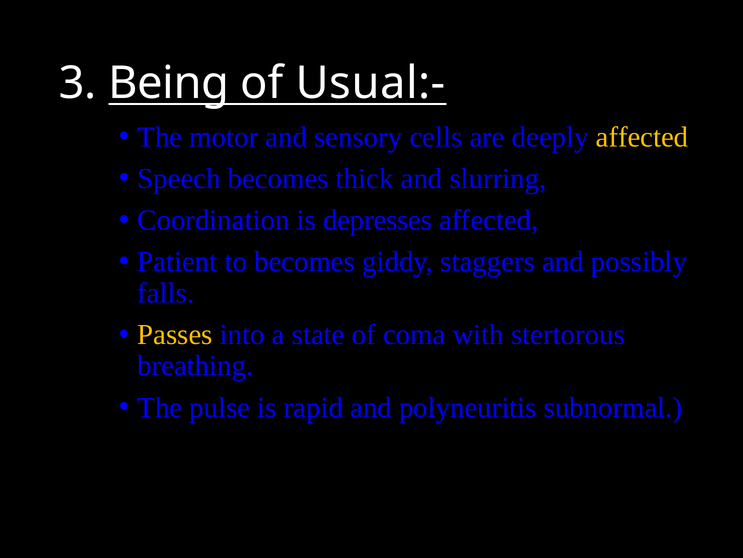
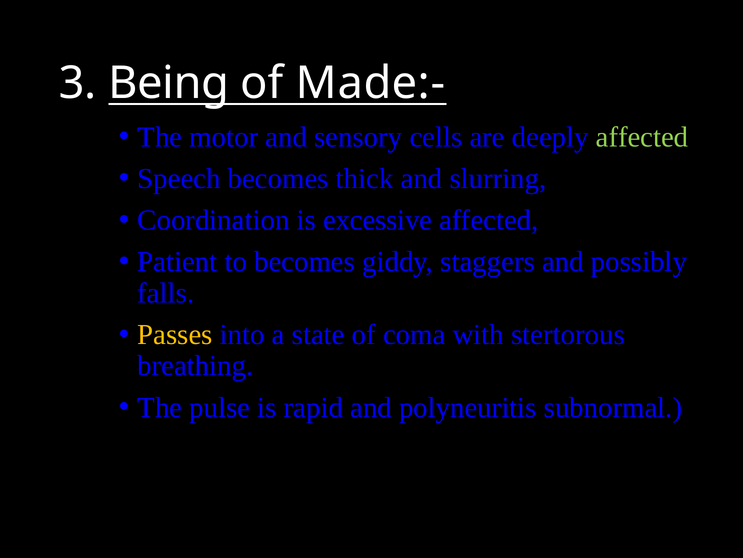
Usual:-: Usual:- -> Made:- (371, 83)
affected colour: yellow -> light green (642, 137)
depresses: depresses -> excessive (378, 220)
